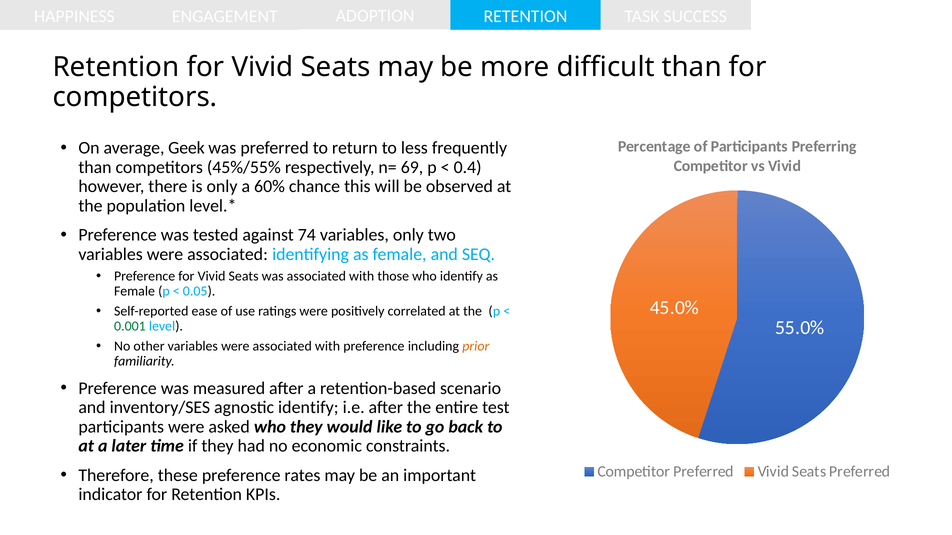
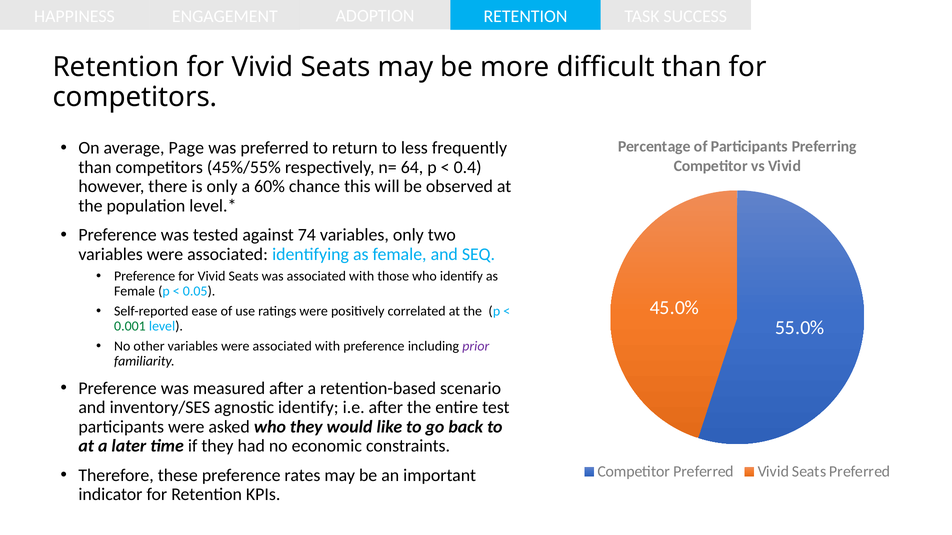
Geek: Geek -> Page (186, 148)
69: 69 -> 64 (412, 167)
prior colour: orange -> purple (476, 347)
